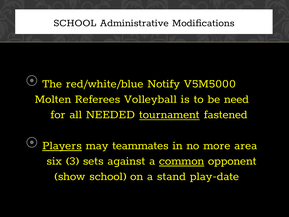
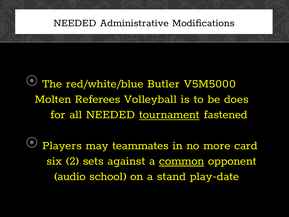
SCHOOL: SCHOOL -> NEEDED (75, 23)
Notify: Notify -> Butler (164, 83)
need: need -> does (236, 99)
Players underline: present -> none (62, 145)
area: area -> card (246, 145)
3: 3 -> 2 (72, 160)
show: show -> audio (70, 176)
